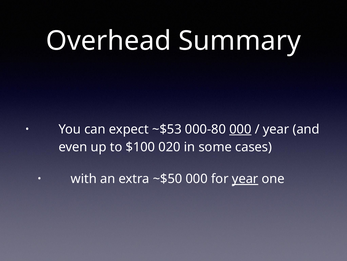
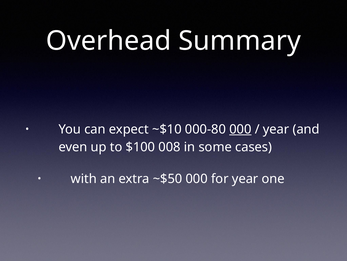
~$53: ~$53 -> ~$10 (167, 129)
020: 020 -> 008 (170, 147)
year underline: present -> none (245, 178)
